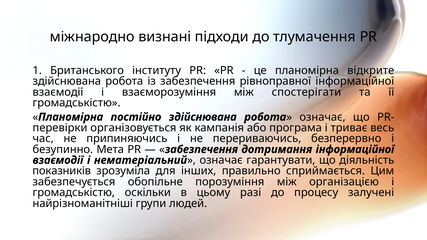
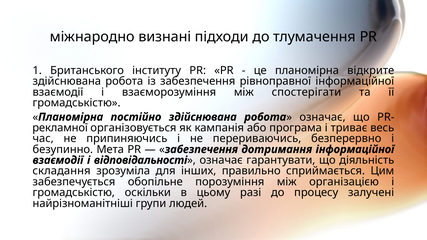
перевірки: перевірки -> рекламної (60, 128)
нематеріальний: нематеріальний -> відповідальності (141, 160)
показників: показників -> складання (62, 171)
